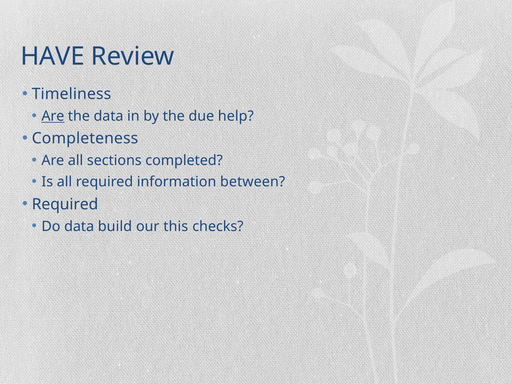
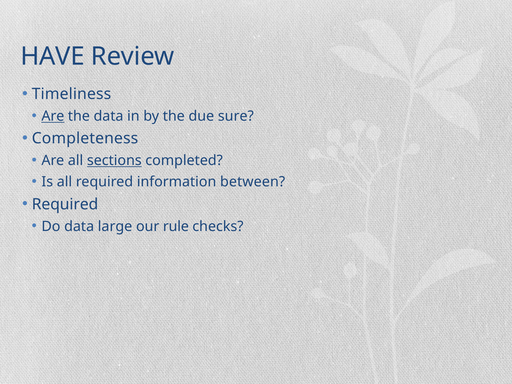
help: help -> sure (236, 116)
sections underline: none -> present (114, 161)
build: build -> large (115, 226)
this: this -> rule (176, 226)
